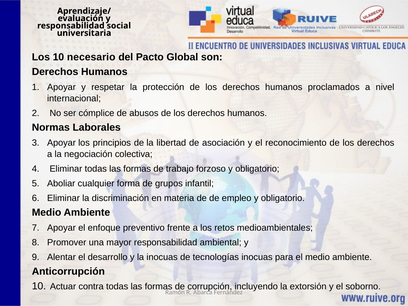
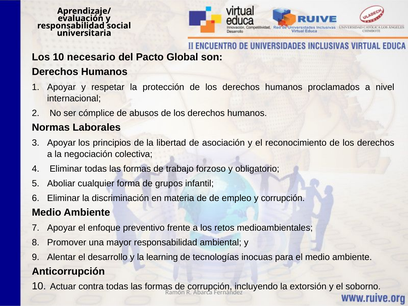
empleo y obligatorio: obligatorio -> corrupción (283, 198)
la inocuas: inocuas -> learning (162, 257)
